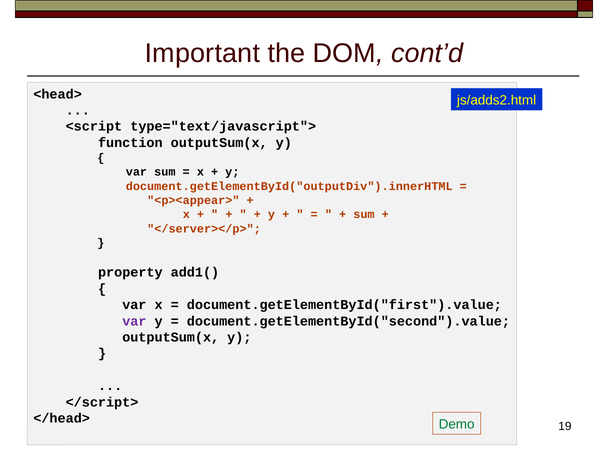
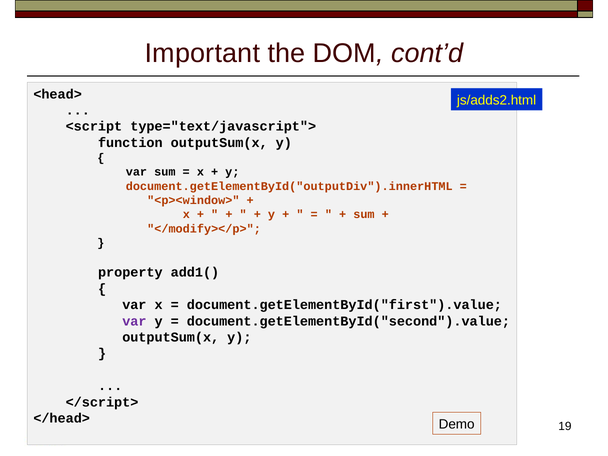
<p><appear>: <p><appear> -> <p><window> (193, 200)
</server></p>: </server></p> -> </modify></p> (204, 229)
Demo colour: green -> black (457, 424)
